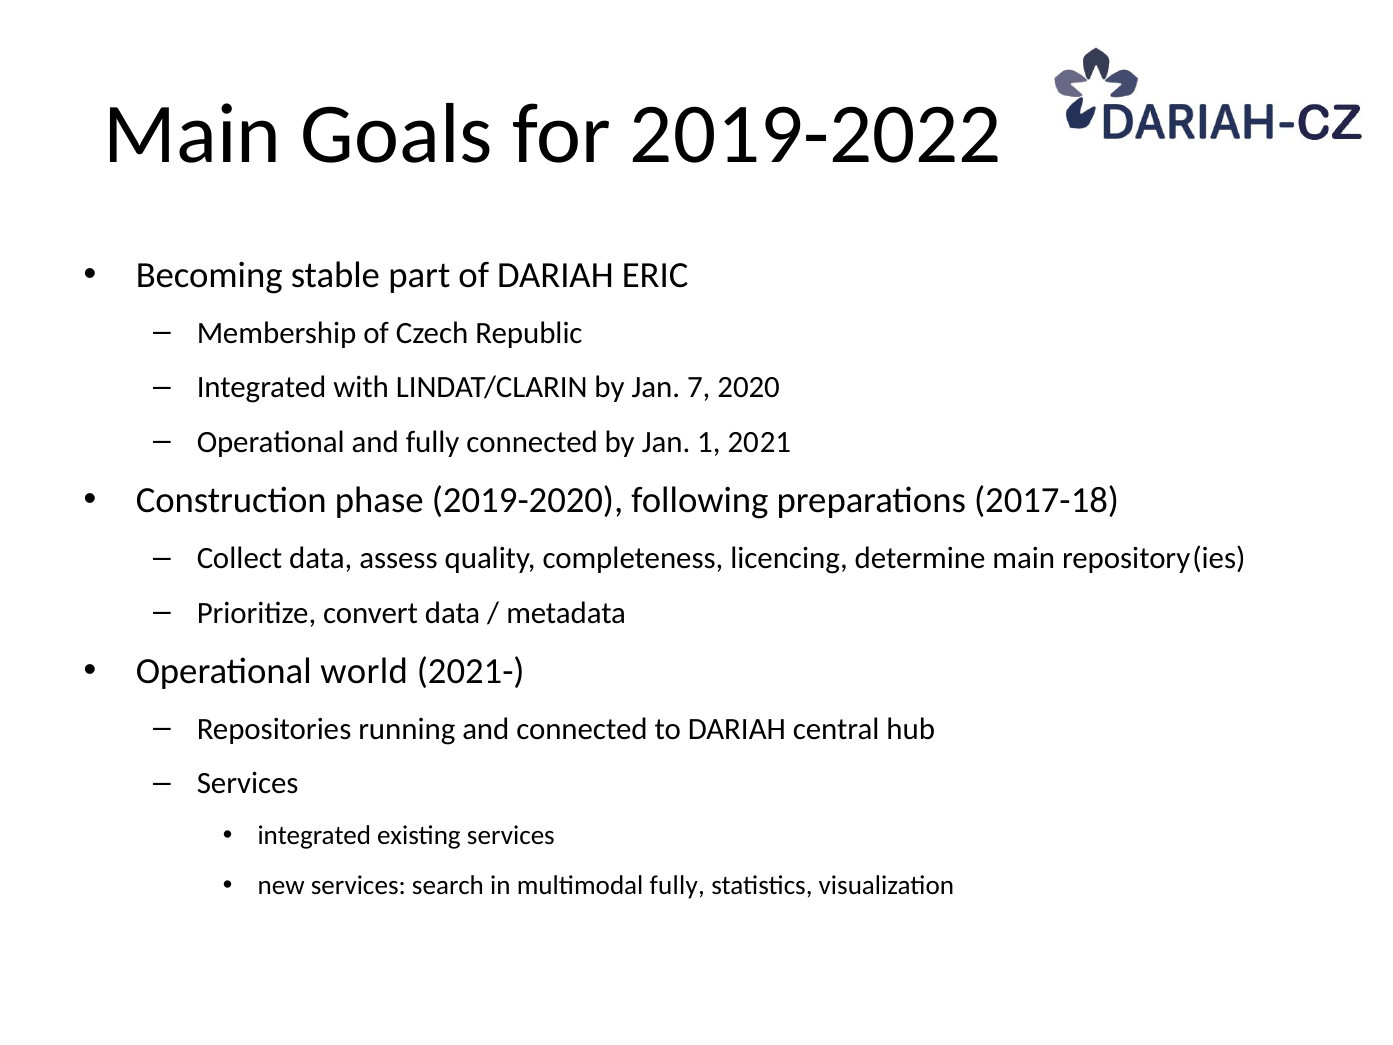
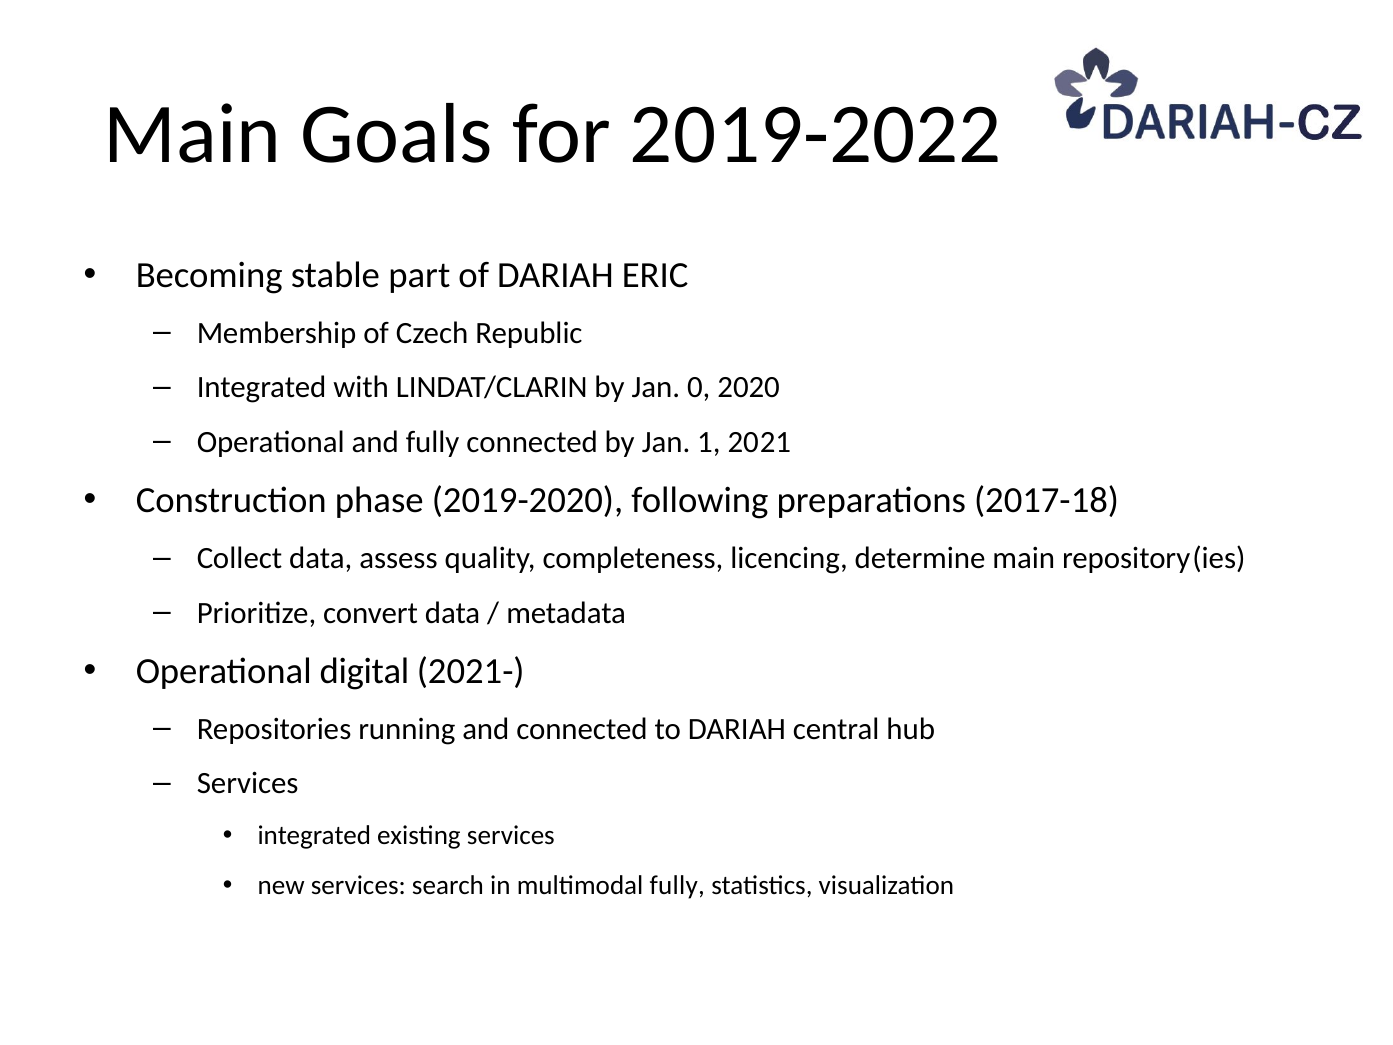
7: 7 -> 0 (699, 388)
world: world -> digital (364, 671)
